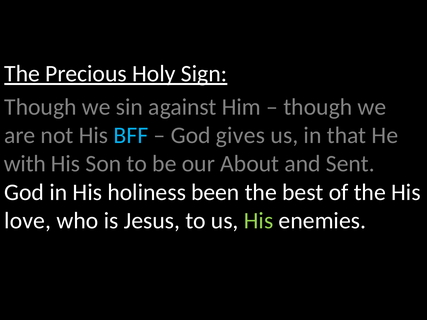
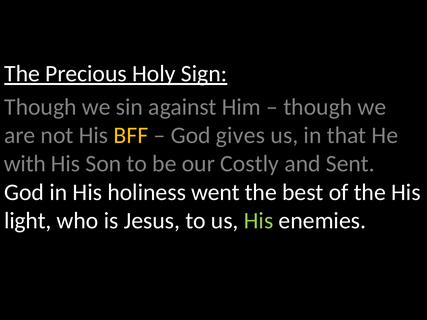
BFF colour: light blue -> yellow (131, 135)
About: About -> Costly (250, 164)
been: been -> went (215, 192)
love: love -> light (28, 221)
